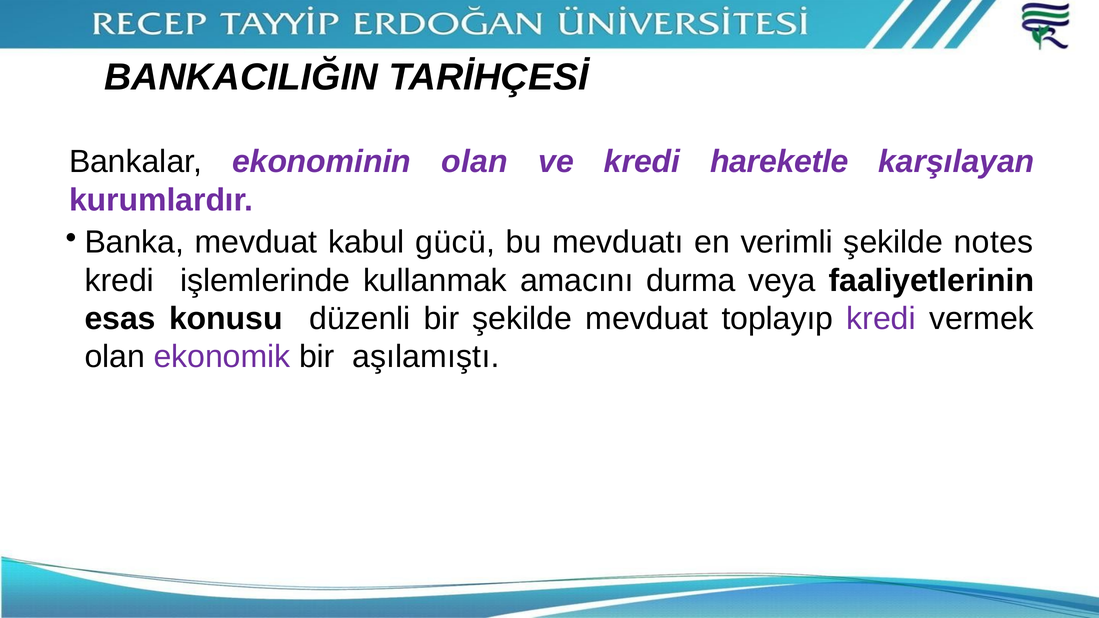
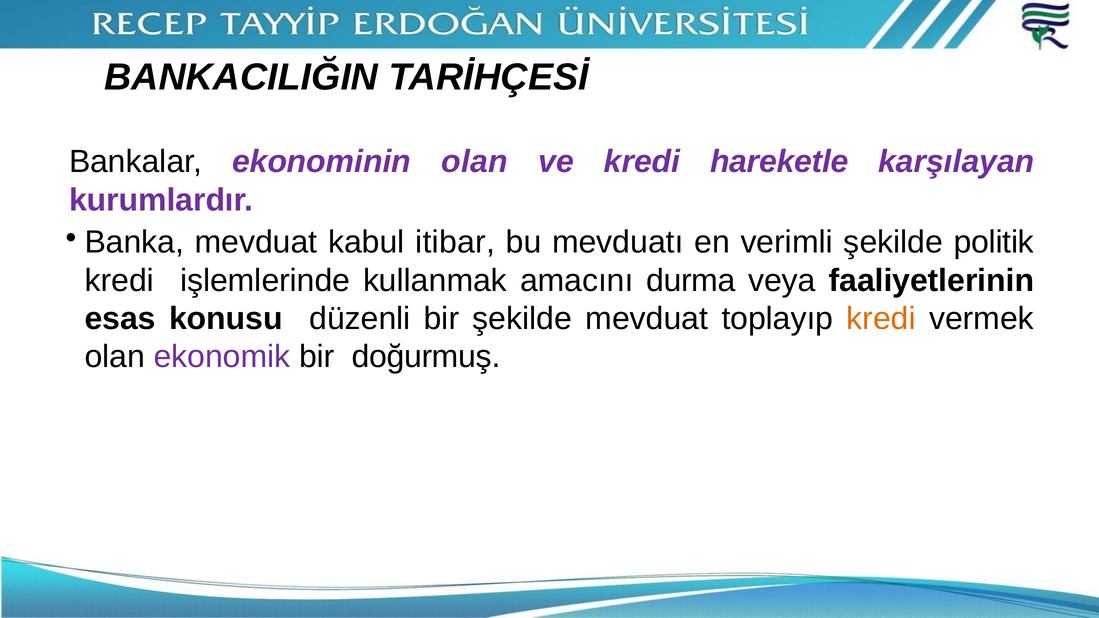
gücü: gücü -> itibar (455, 242)
notes: notes -> politik (994, 242)
kredi colour: purple -> orange (881, 319)
aşılamıştı: aşılamıştı -> doğurmuş (426, 357)
